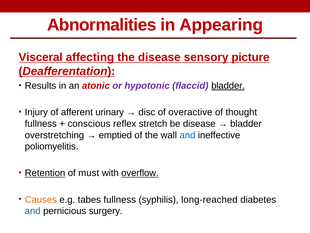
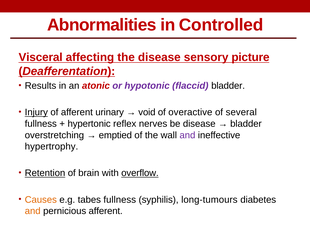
Appearing: Appearing -> Controlled (221, 25)
bladder underline: present -> none (228, 86)
Injury underline: none -> present (36, 112)
disc: disc -> void (147, 112)
thought: thought -> several (241, 112)
conscious: conscious -> hypertonic (89, 123)
stretch: stretch -> nerves (153, 123)
and colour: blue -> purple (187, 135)
poliomyelitis: poliomyelitis -> hypertrophy (52, 146)
must: must -> brain (89, 173)
long-reached: long-reached -> long-tumours (209, 199)
and colour: blue -> orange (33, 211)
pernicious surgery: surgery -> afferent (106, 211)
